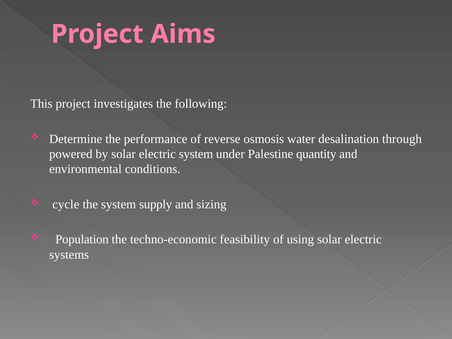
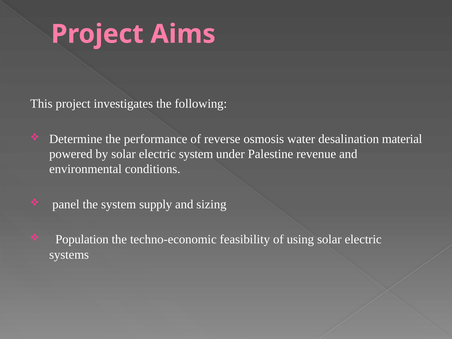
through: through -> material (402, 139)
quantity: quantity -> revenue (316, 154)
cycle: cycle -> panel (66, 204)
